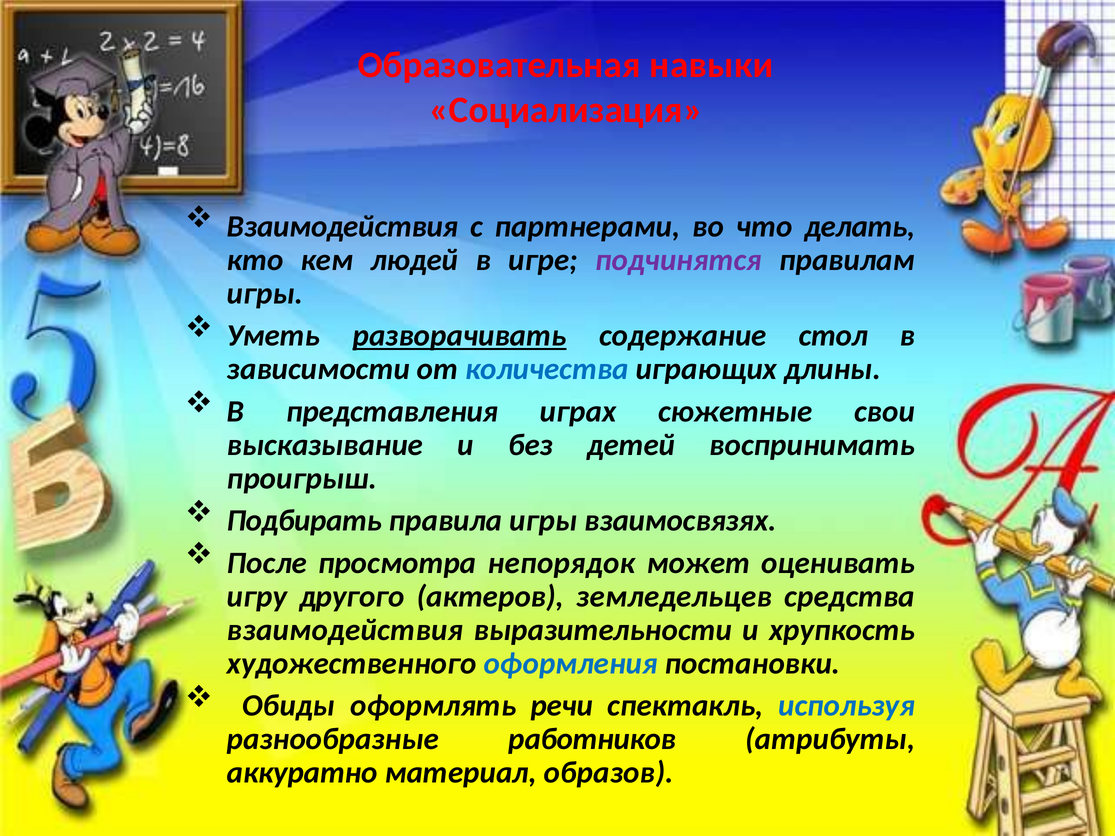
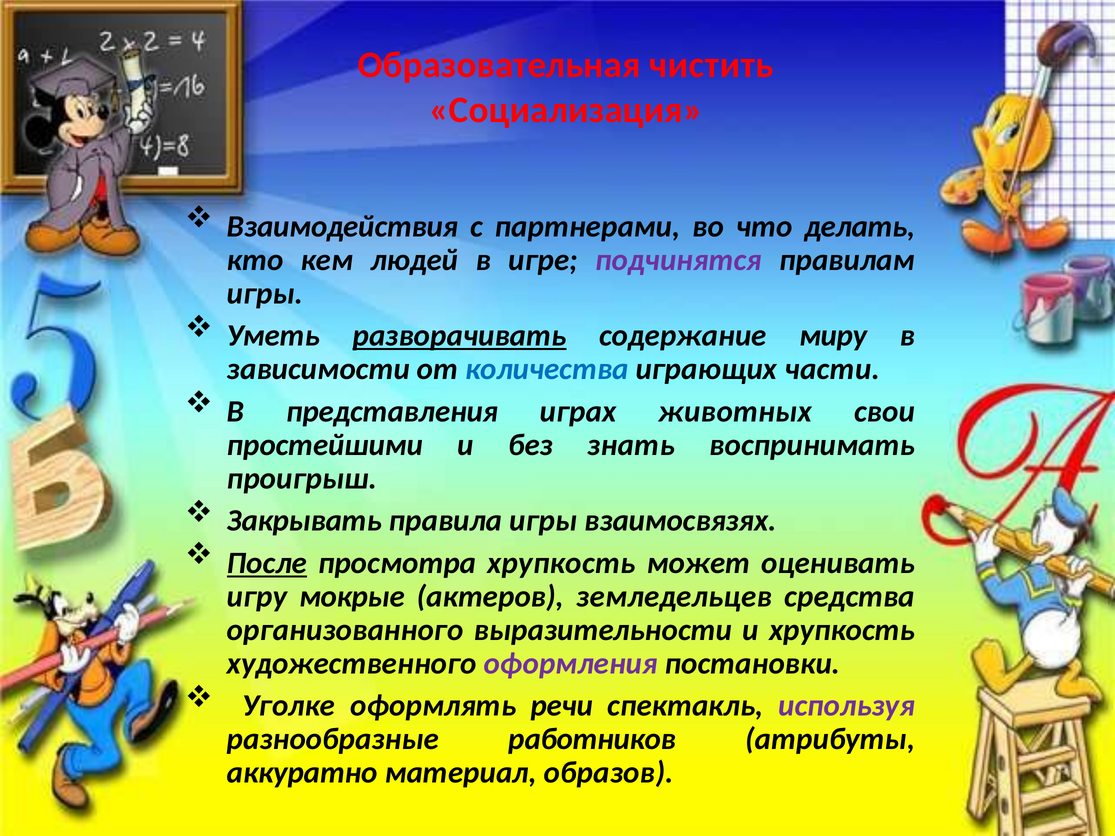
навыки: навыки -> чистить (712, 65)
стол: стол -> миру (833, 336)
длины: длины -> части (832, 369)
сюжетные: сюжетные -> животных (735, 412)
высказывание: высказывание -> простейшими (325, 445)
детей: детей -> знать (631, 445)
Подбирать: Подбирать -> Закрывать (304, 521)
После underline: none -> present (267, 563)
просмотра непорядок: непорядок -> хрупкость (561, 563)
другого: другого -> мокрые (352, 597)
взаимодействия: взаимодействия -> организованного (345, 630)
оформления colour: blue -> purple (571, 664)
Обиды: Обиды -> Уголке (289, 706)
используя colour: blue -> purple (847, 706)
